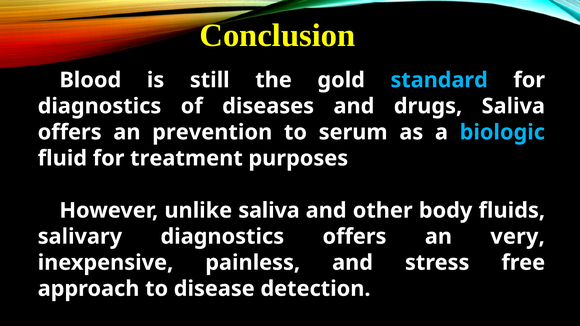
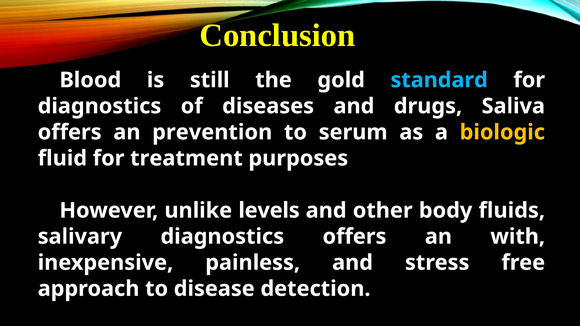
biologic colour: light blue -> yellow (502, 132)
unlike saliva: saliva -> levels (269, 211)
very: very -> with (518, 237)
